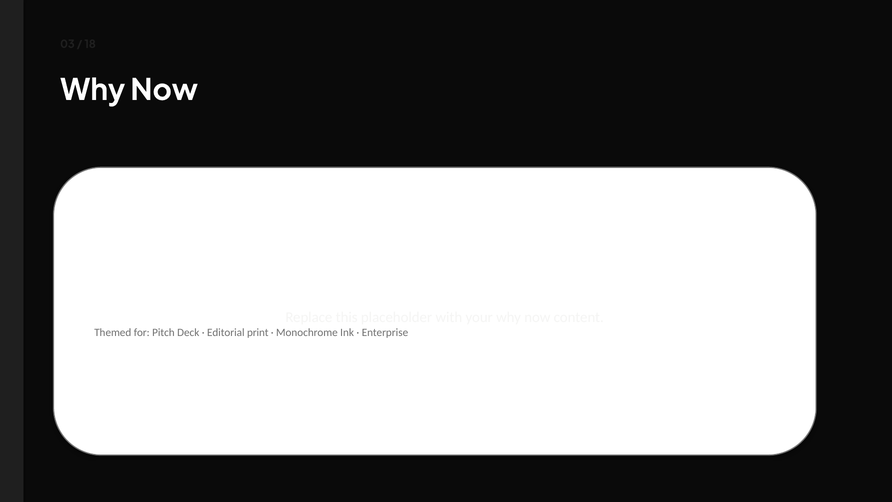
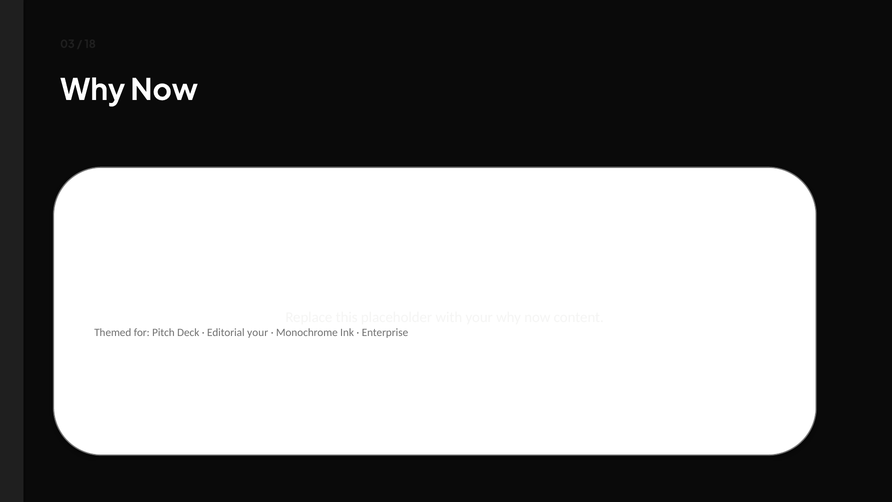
Editorial print: print -> your (258, 332)
